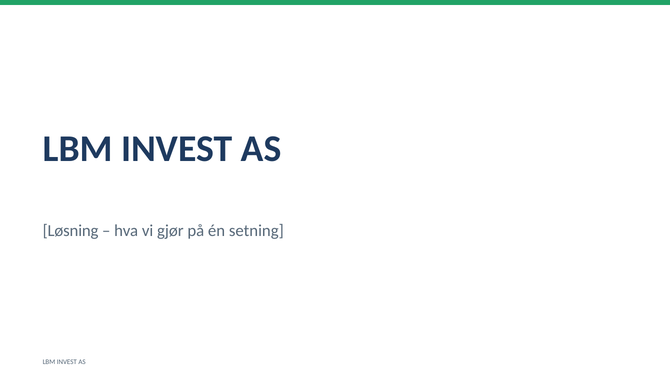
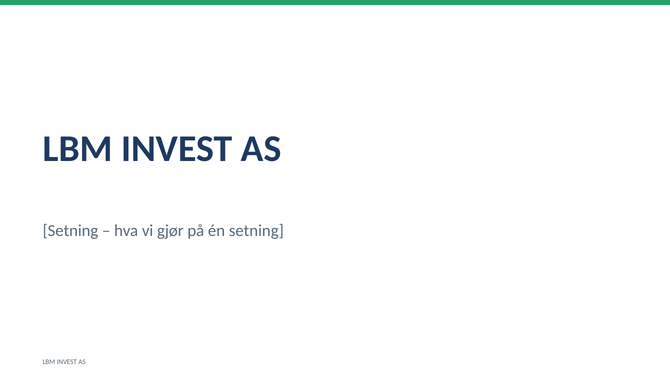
Løsning: Løsning -> Setning (70, 231)
